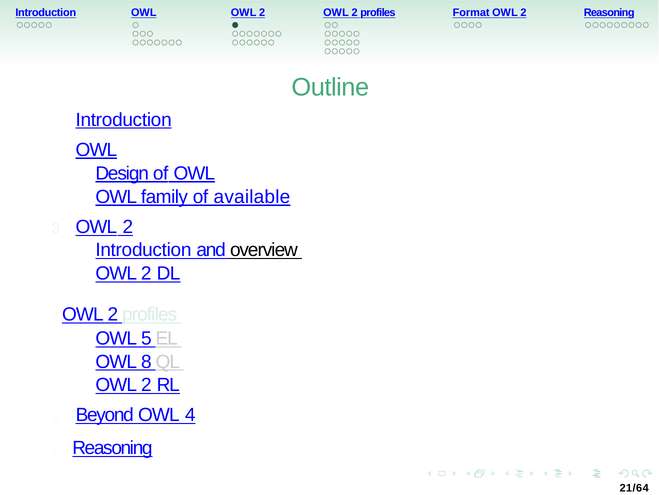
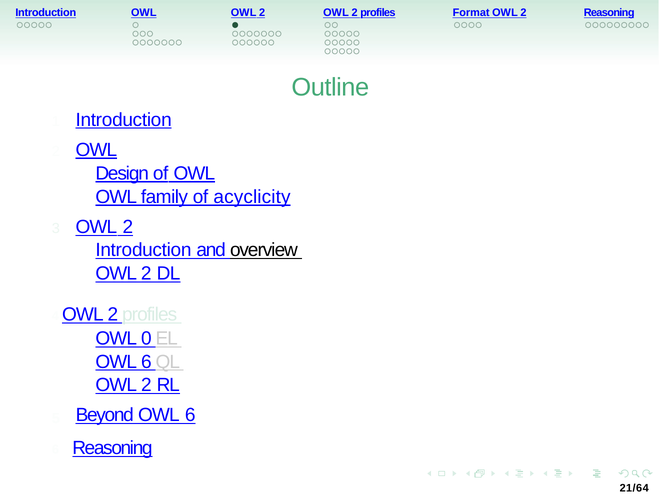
available: available -> acyclicity (252, 197)
OWL 5: 5 -> 0 (146, 338)
8: 8 -> 6 (146, 362)
Beyond OWL 4: 4 -> 6 (190, 415)
